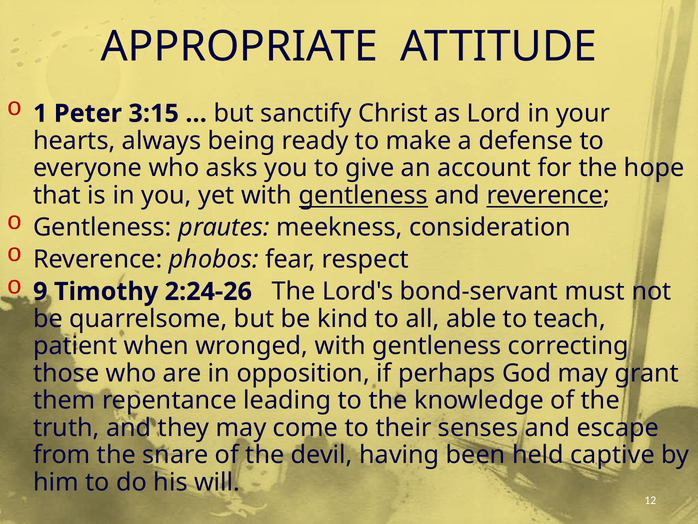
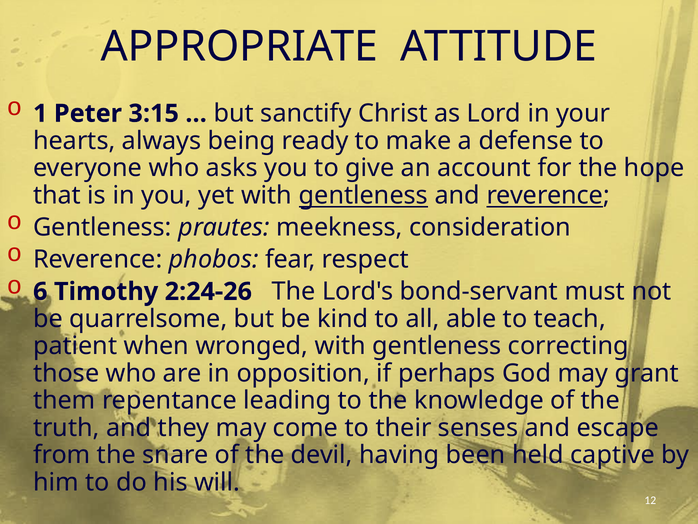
9: 9 -> 6 (40, 291)
